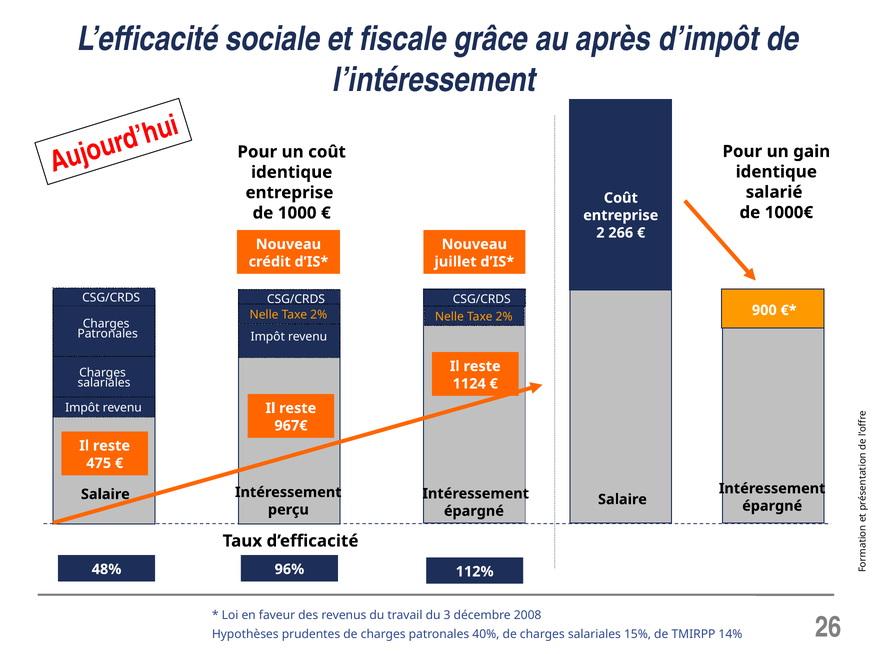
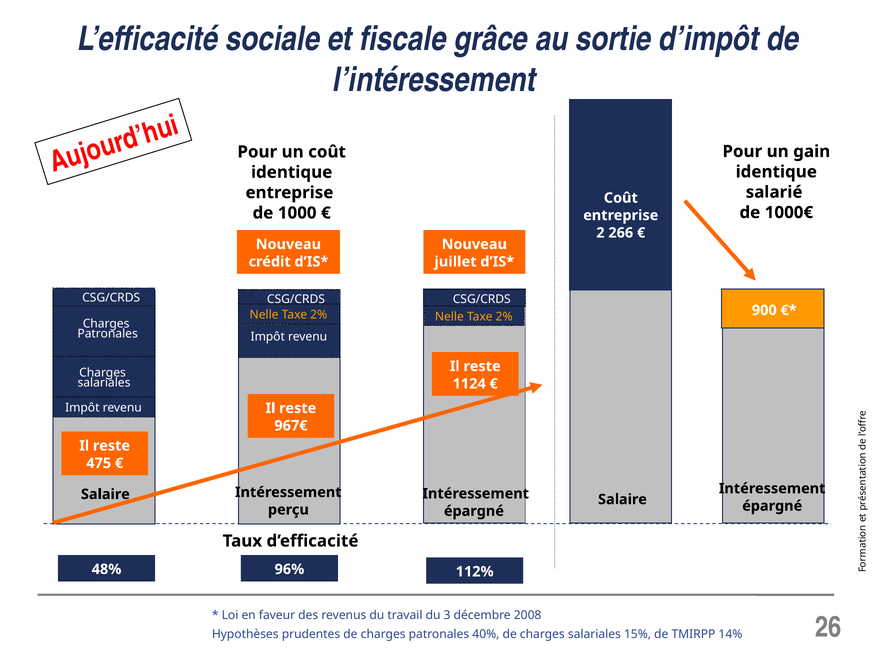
après: après -> sortie (614, 39)
